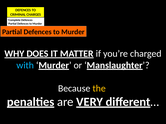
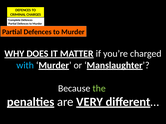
the colour: yellow -> light green (99, 89)
